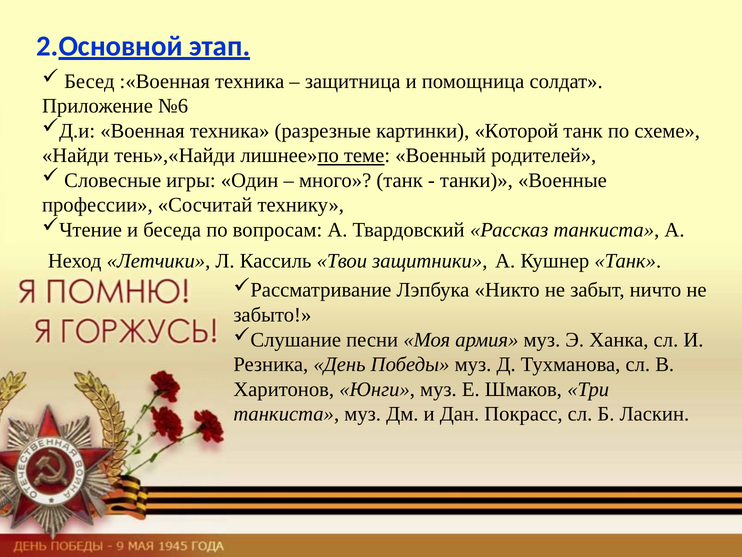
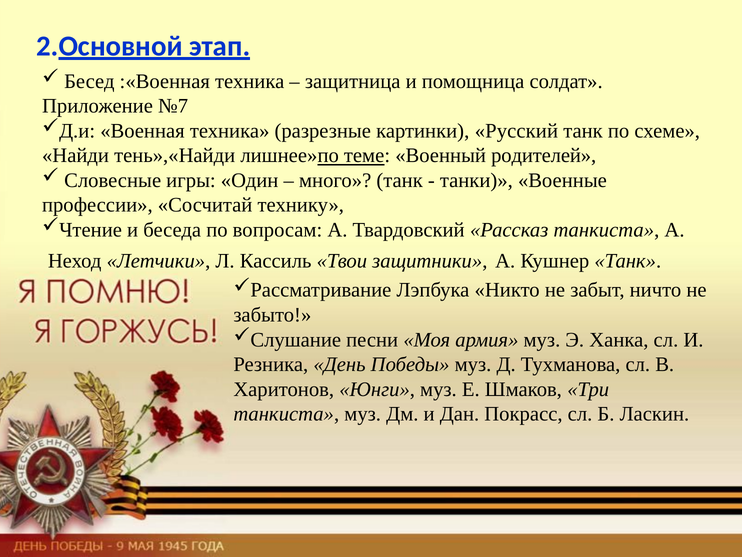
№6: №6 -> №7 (173, 106)
Которой: Которой -> Русский (516, 131)
